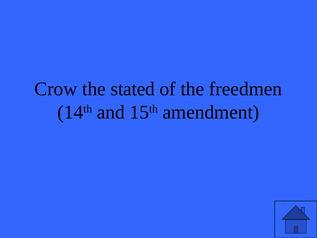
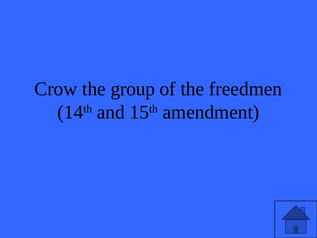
stated: stated -> group (133, 89)
